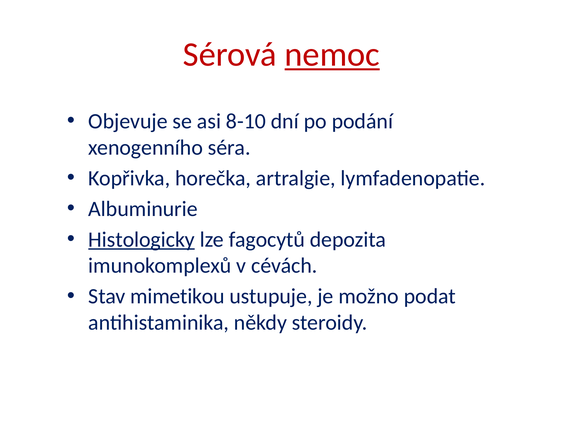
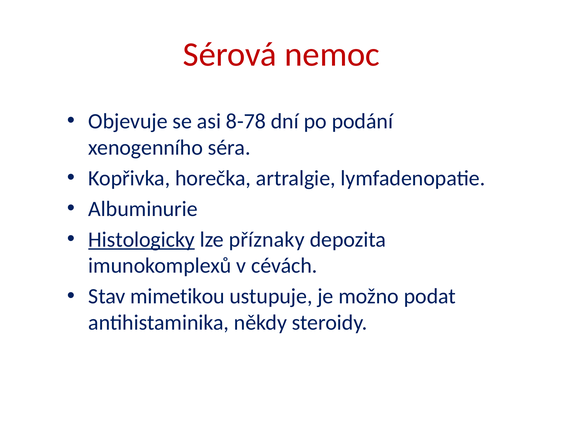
nemoc underline: present -> none (332, 55)
8-10: 8-10 -> 8-78 (246, 121)
fagocytů: fagocytů -> příznaky (267, 240)
